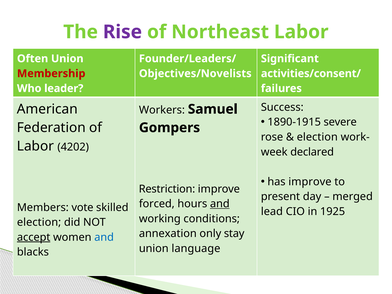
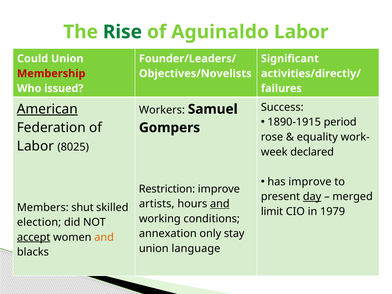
Rise colour: purple -> green (122, 32)
Northeast: Northeast -> Aguinaldo (220, 32)
Often: Often -> Could (33, 59)
activities/consent/: activities/consent/ -> activities/directly/ (311, 74)
leader: leader -> issued (64, 88)
American underline: none -> present (47, 109)
severe: severe -> period (340, 122)
election: election -> equality (317, 137)
4202: 4202 -> 8025 (73, 147)
day underline: none -> present (312, 197)
forced: forced -> artists (157, 204)
vote: vote -> shut (82, 207)
lead: lead -> limit (272, 212)
1925: 1925 -> 1979 (333, 212)
and colour: blue -> orange (104, 237)
